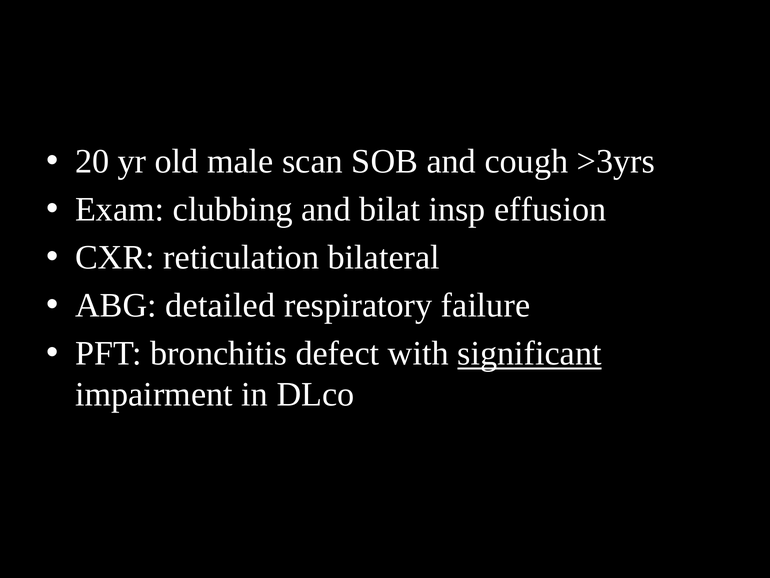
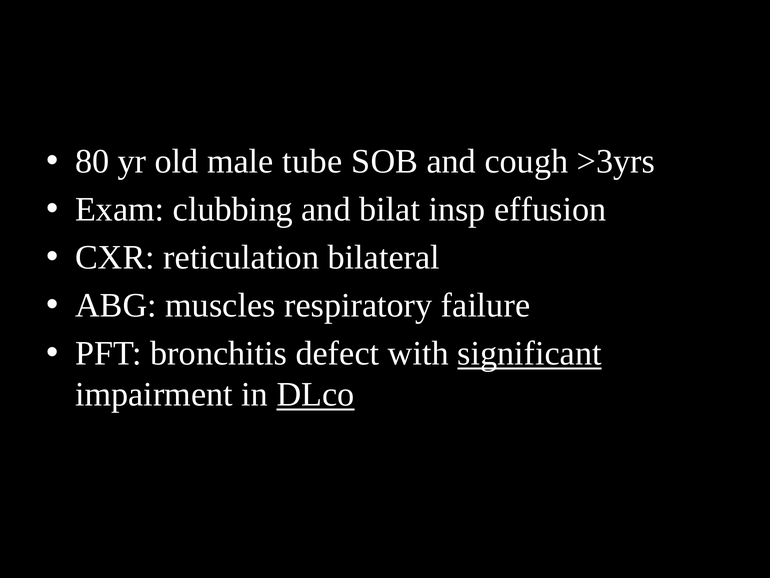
20: 20 -> 80 (92, 162)
scan: scan -> tube (312, 162)
detailed: detailed -> muscles (220, 305)
DLco underline: none -> present (316, 394)
